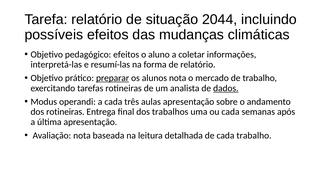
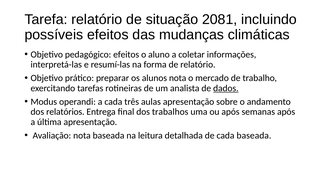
2044: 2044 -> 2081 (220, 19)
preparar underline: present -> none (113, 78)
dos rotineiras: rotineiras -> relatórios (65, 112)
ou cada: cada -> após (231, 112)
cada trabalho: trabalho -> baseada (254, 136)
